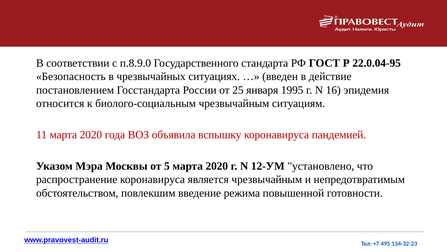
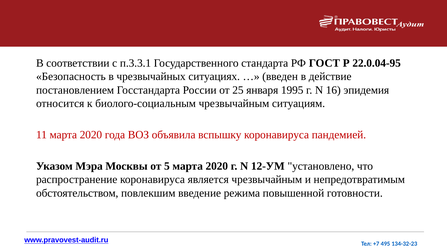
п.8.9.0: п.8.9.0 -> п.3.3.1 (135, 63)
